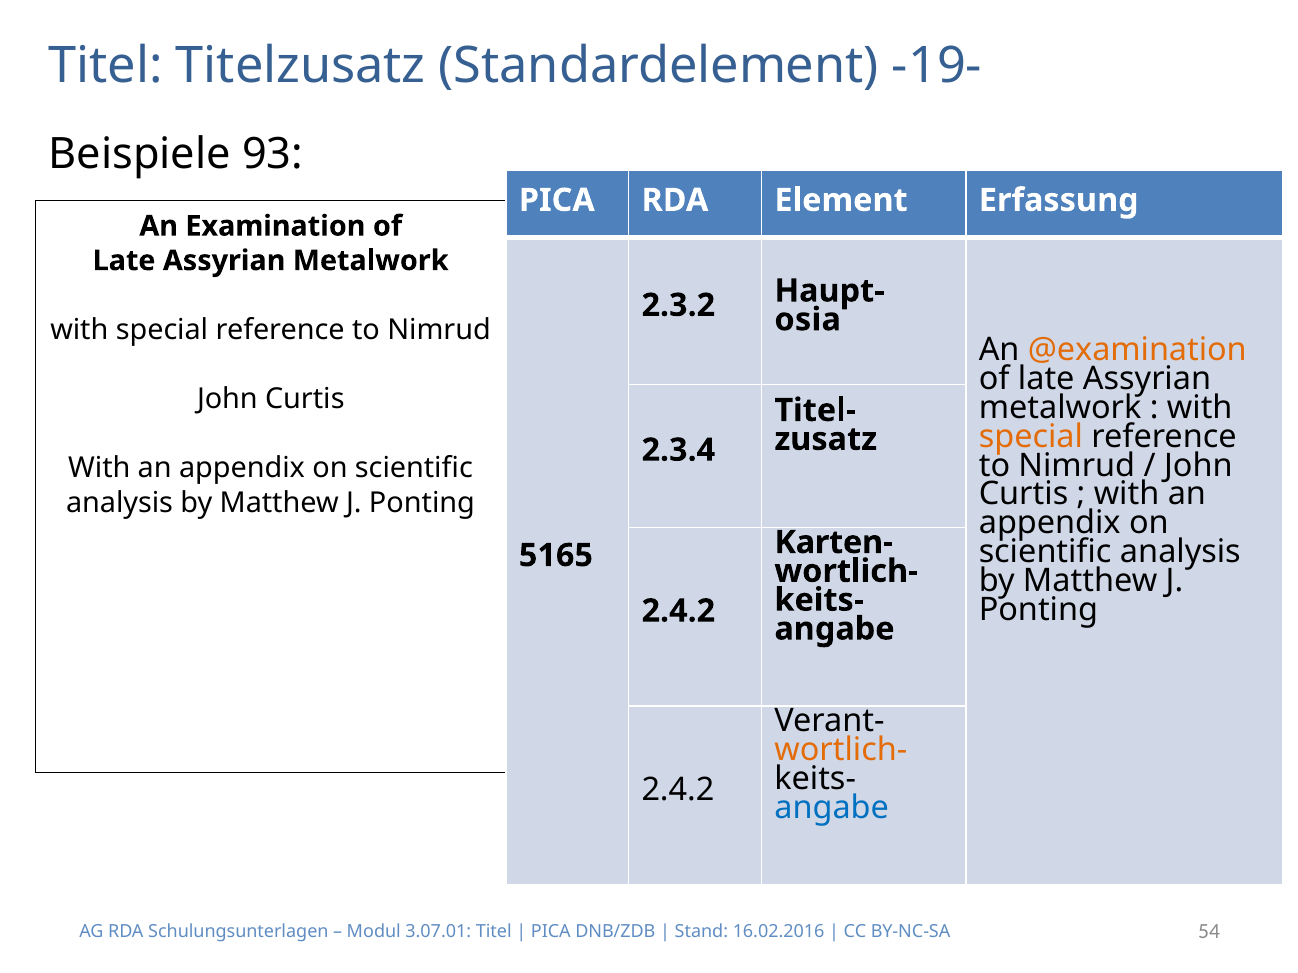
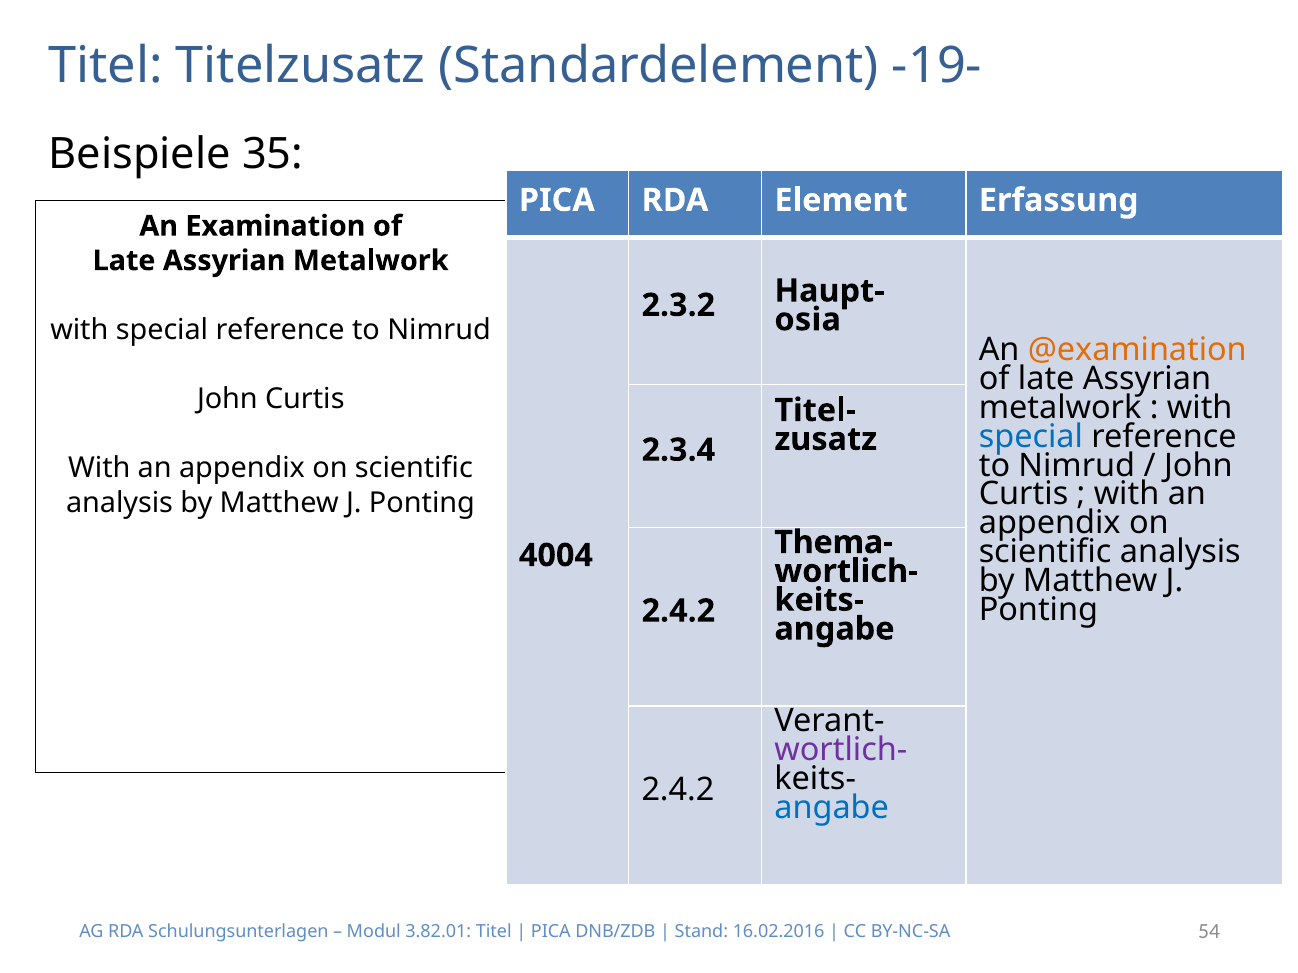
93: 93 -> 35 (272, 154)
special colour: orange -> blue (1031, 437)
Karten-: Karten- -> Thema- (834, 543)
5165: 5165 -> 4004 (556, 556)
wortlich- colour: orange -> purple (841, 750)
3.07.01: 3.07.01 -> 3.82.01 (438, 932)
